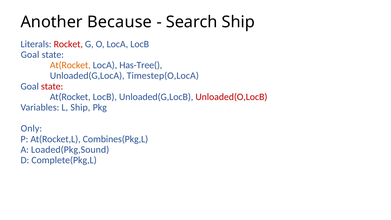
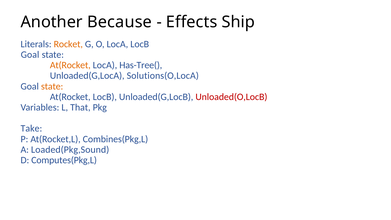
Search: Search -> Effects (192, 22)
Rocket colour: red -> orange (68, 44)
Timestep(O,LocA: Timestep(O,LocA -> Solutions(O,LocA (163, 76)
state colour: red -> orange (52, 86)
L Ship: Ship -> That (80, 107)
Only: Only -> Take (31, 128)
Complete(Pkg,L: Complete(Pkg,L -> Computes(Pkg,L (64, 160)
